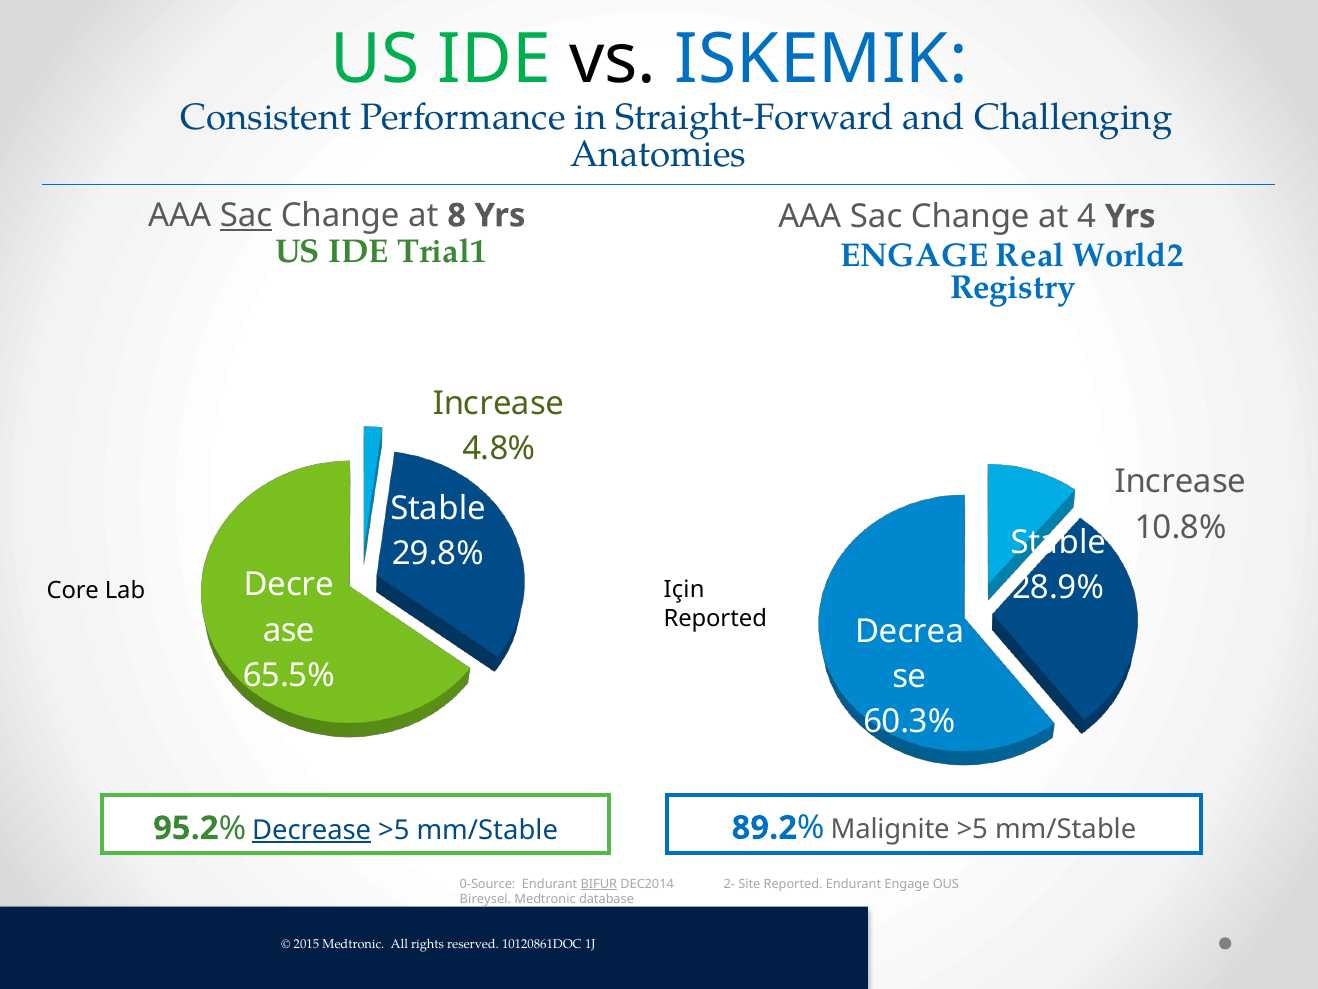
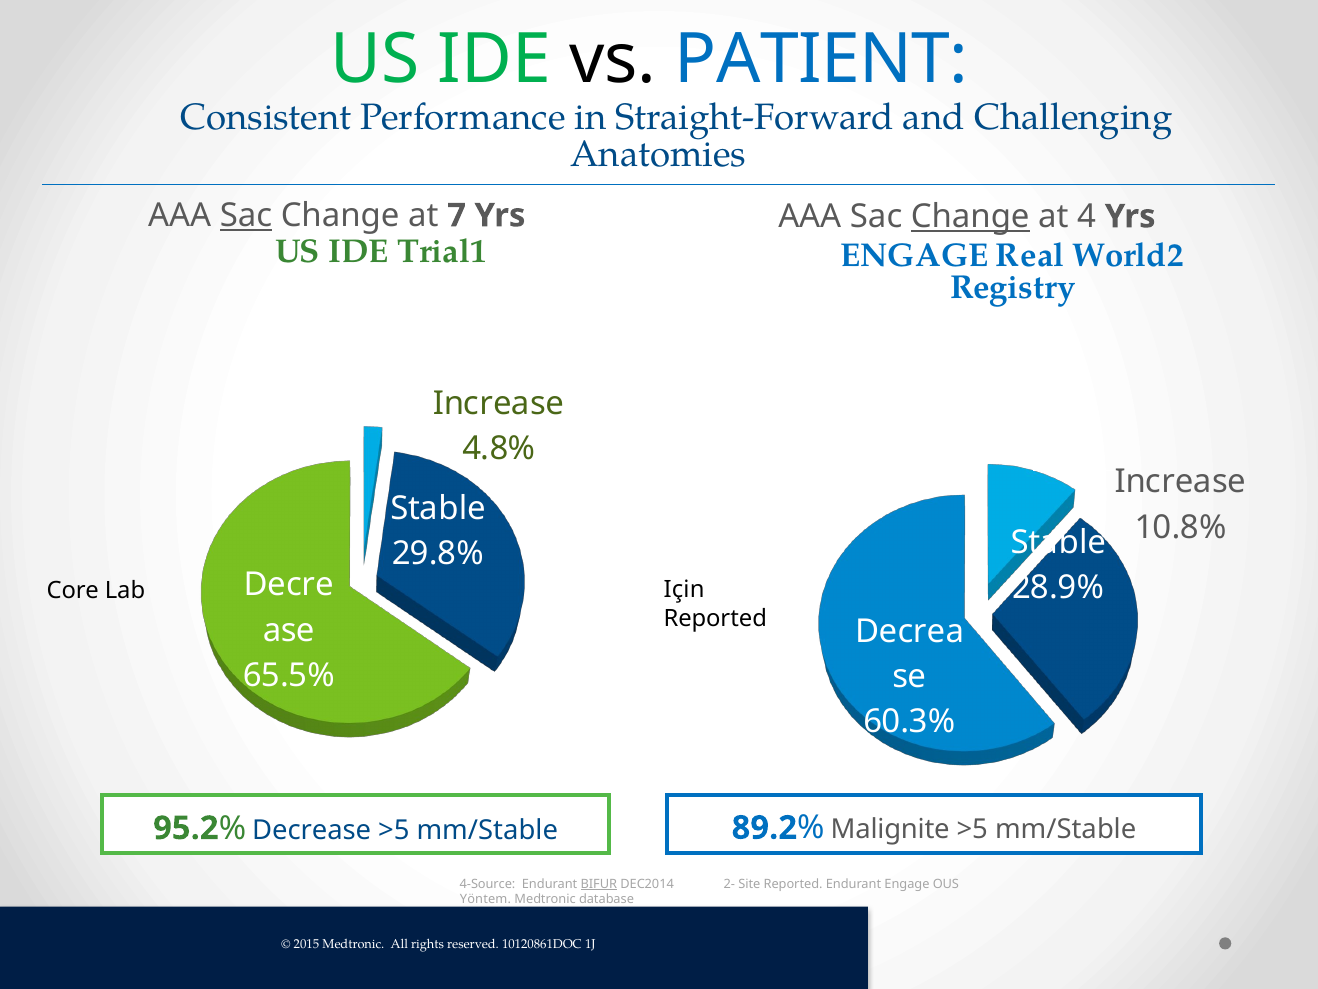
ISKEMIK: ISKEMIK -> PATIENT (822, 59)
8: 8 -> 7 (457, 215)
Change underline: none -> present (970, 216)
Decrease underline: present -> none (312, 830)
0-Source: 0-Source -> 4-Source (488, 884)
Bireysel: Bireysel -> Yöntem (485, 899)
